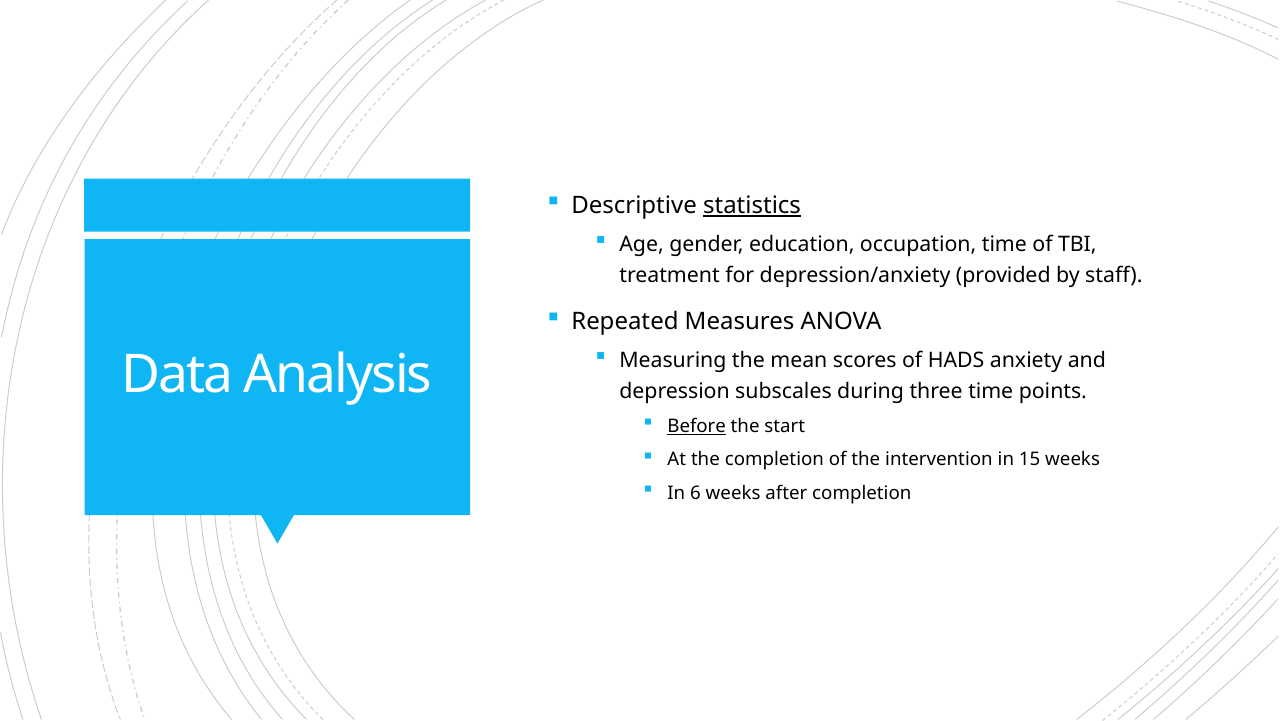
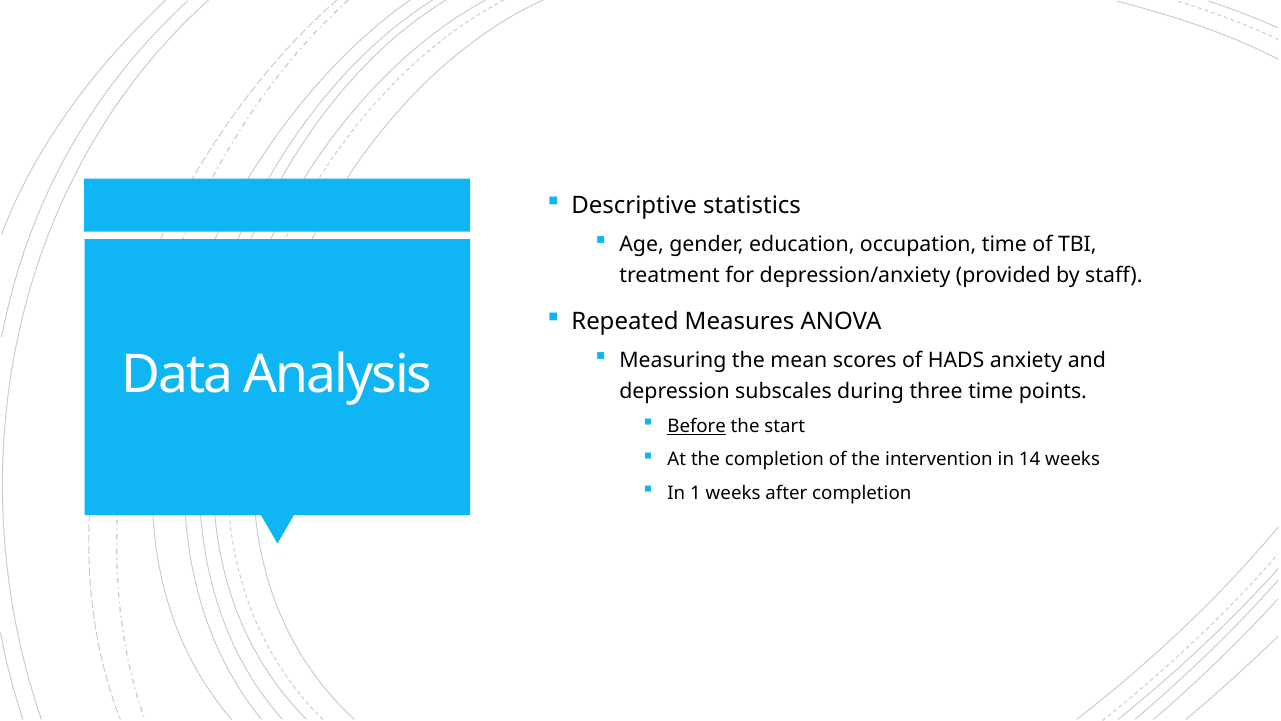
statistics underline: present -> none (752, 206)
15: 15 -> 14 (1030, 460)
6: 6 -> 1 (696, 493)
